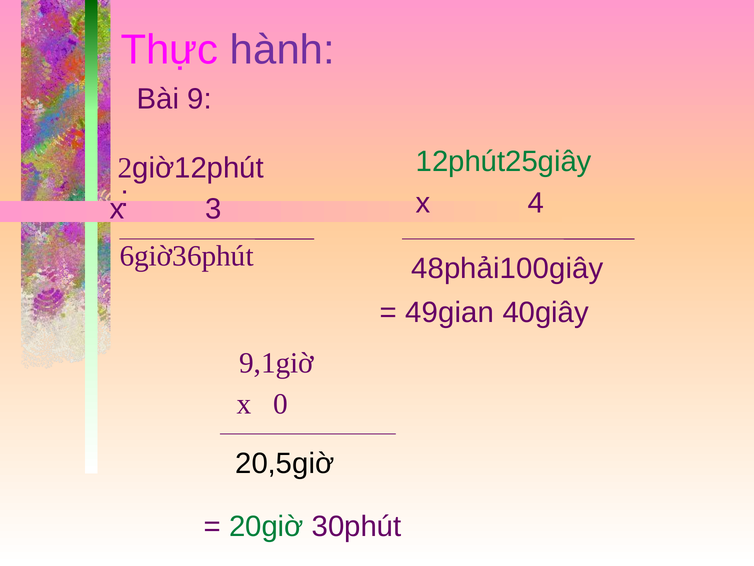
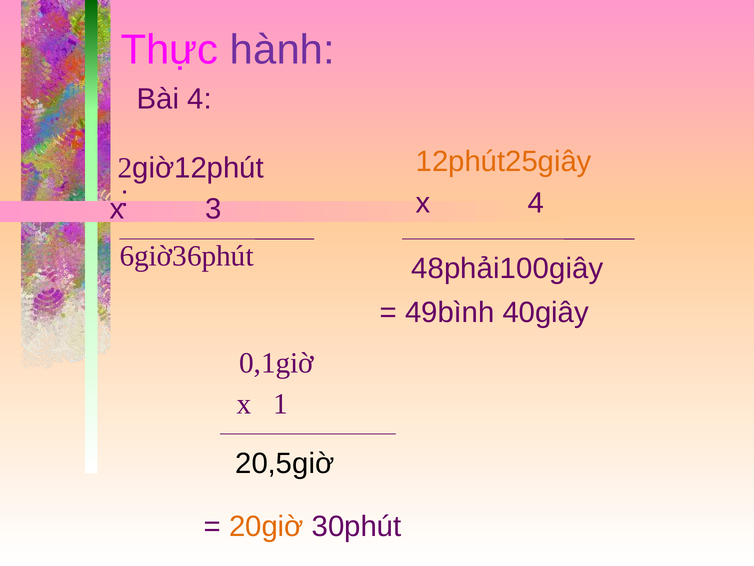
Bài 9: 9 -> 4 (199, 99)
12phút25giây colour: green -> orange (504, 162)
49gian: 49gian -> 49bình (450, 312)
9,1giờ: 9,1giờ -> 0,1giờ (276, 363)
0: 0 -> 1 (280, 404)
20giờ colour: green -> orange (266, 526)
